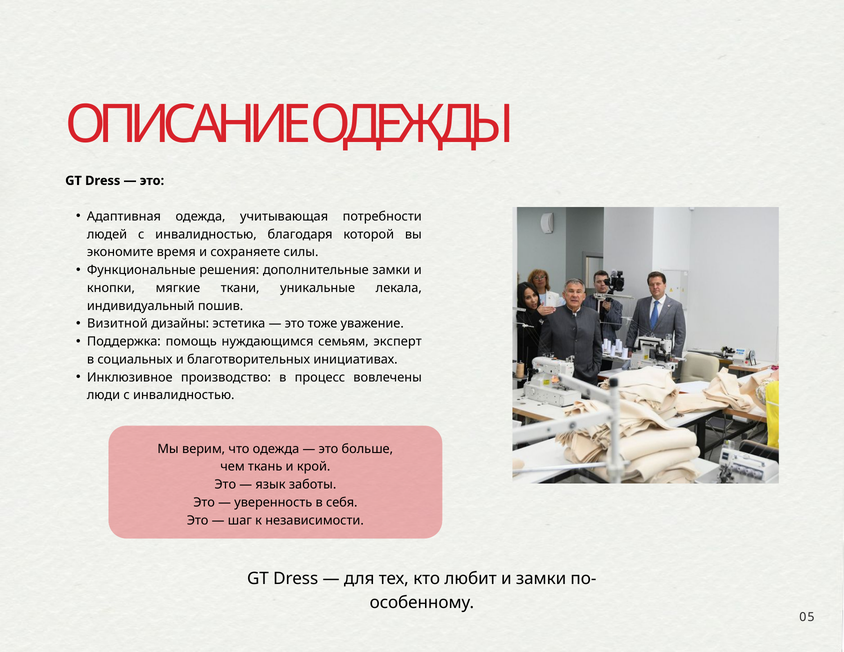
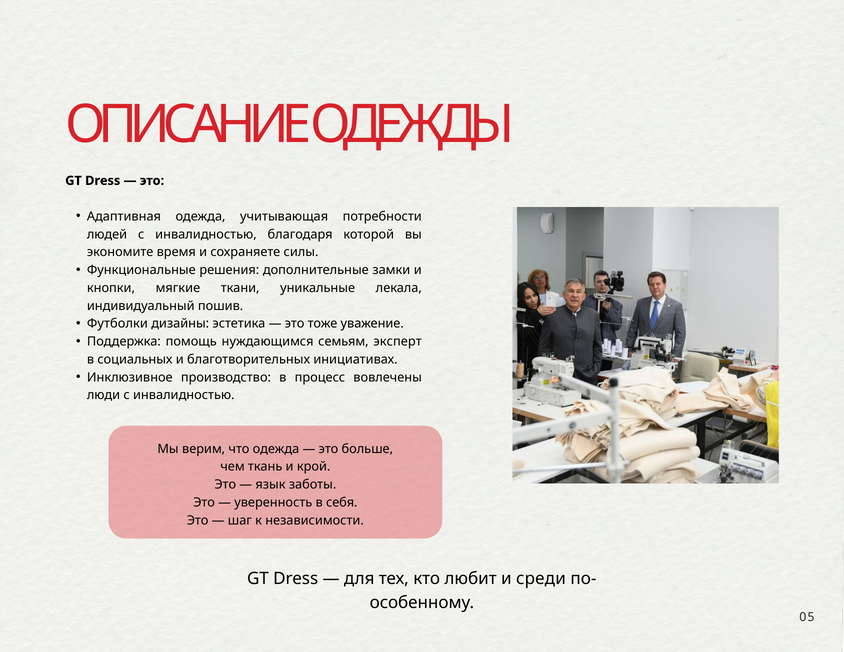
Визитной: Визитной -> Футболки (117, 324)
и замки: замки -> среди (541, 579)
